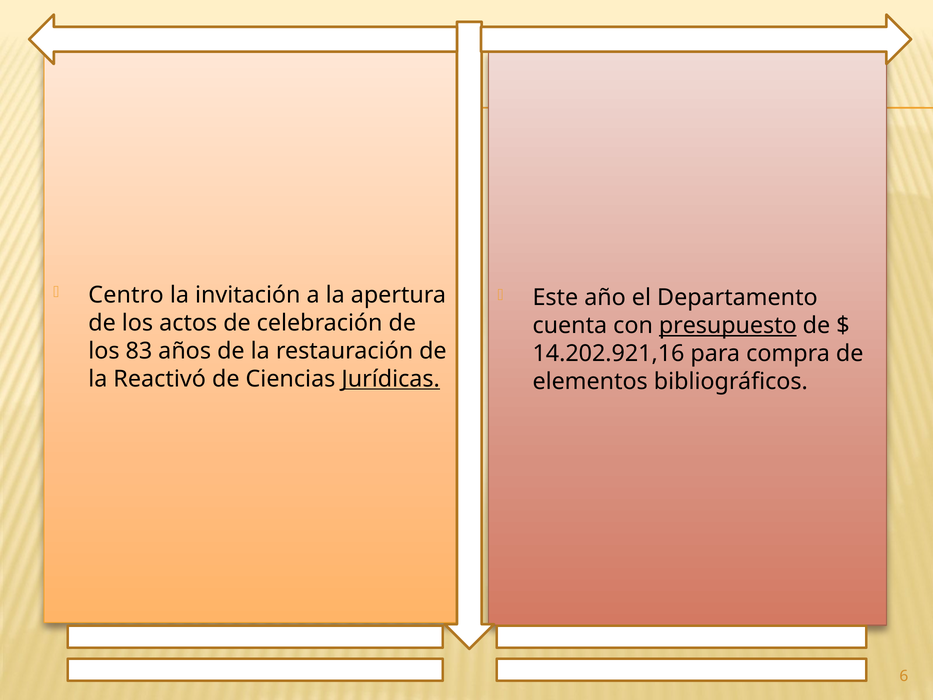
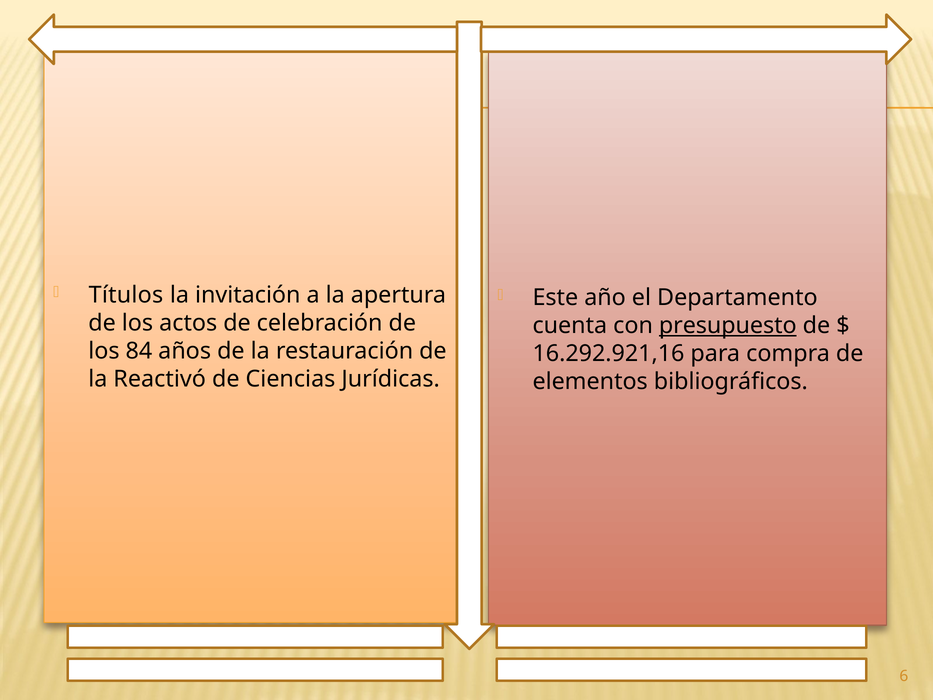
Centro: Centro -> Títulos (126, 295)
83: 83 -> 84 (139, 351)
14.202.921,16: 14.202.921,16 -> 16.292.921,16 (608, 354)
Jurídicas underline: present -> none (391, 379)
